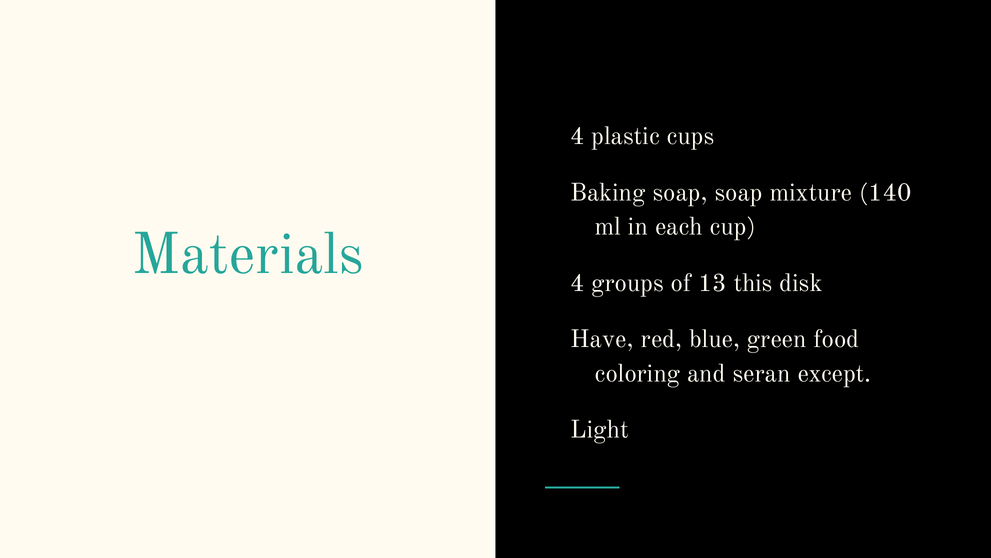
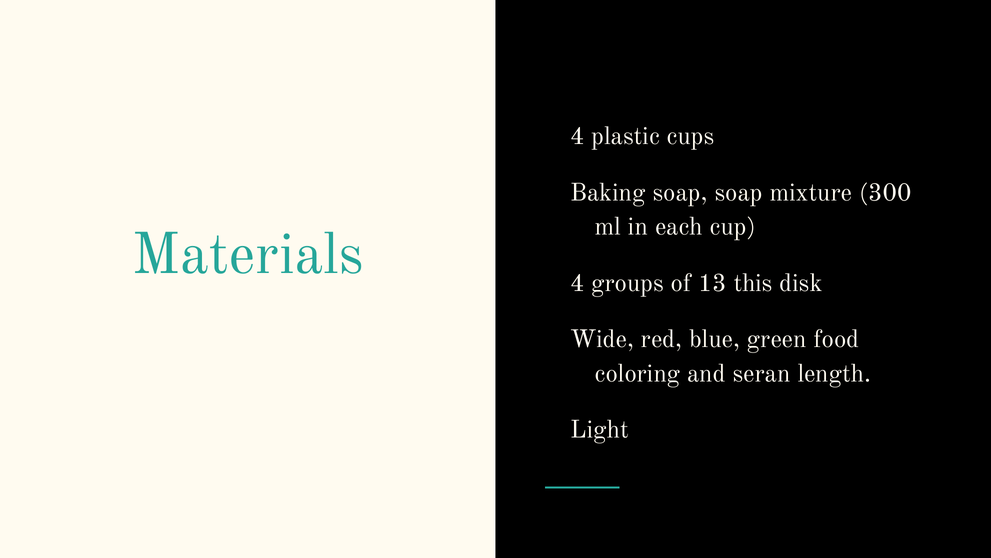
140: 140 -> 300 (885, 192)
Have: Have -> Wide (602, 339)
except: except -> length (834, 373)
